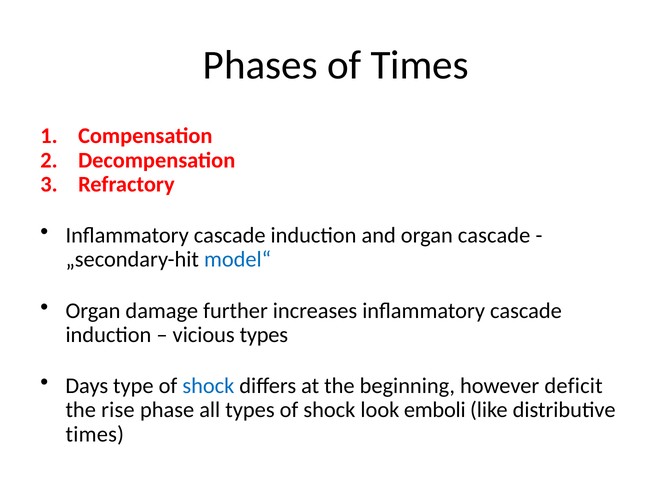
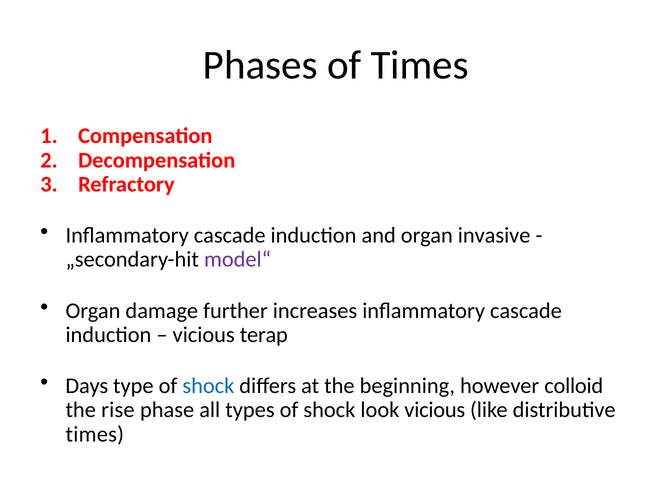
organ cascade: cascade -> invasive (494, 235)
model“ colour: blue -> purple (238, 260)
vicious types: types -> terap (264, 335)
deficit: deficit -> colloid (574, 386)
look emboli: emboli -> vicious (435, 410)
